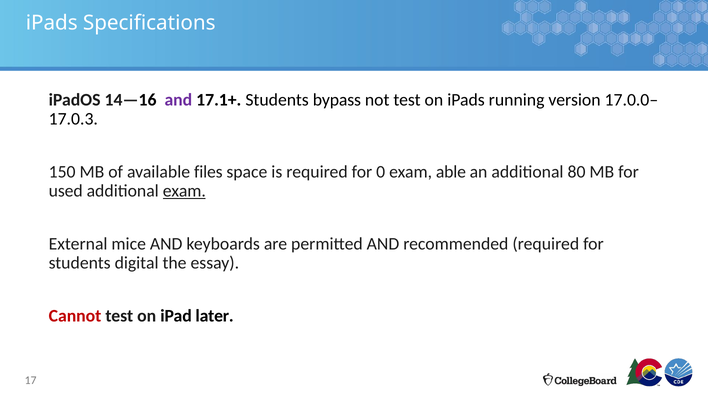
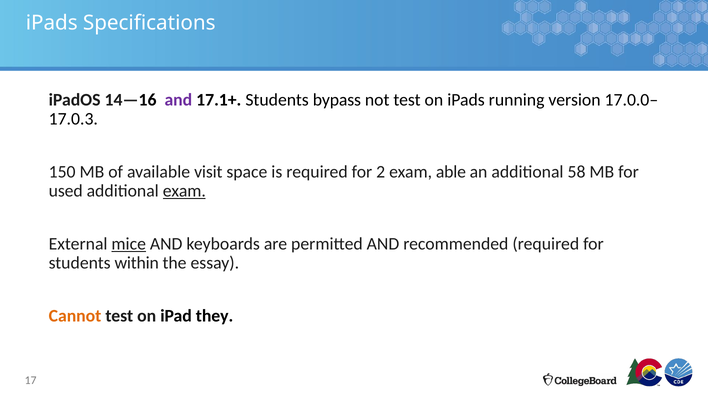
files: files -> visit (208, 172)
0: 0 -> 2 (381, 172)
80: 80 -> 58 (577, 172)
mice underline: none -> present (129, 244)
digital: digital -> within (137, 263)
Cannot colour: red -> orange (75, 316)
later: later -> they (215, 316)
